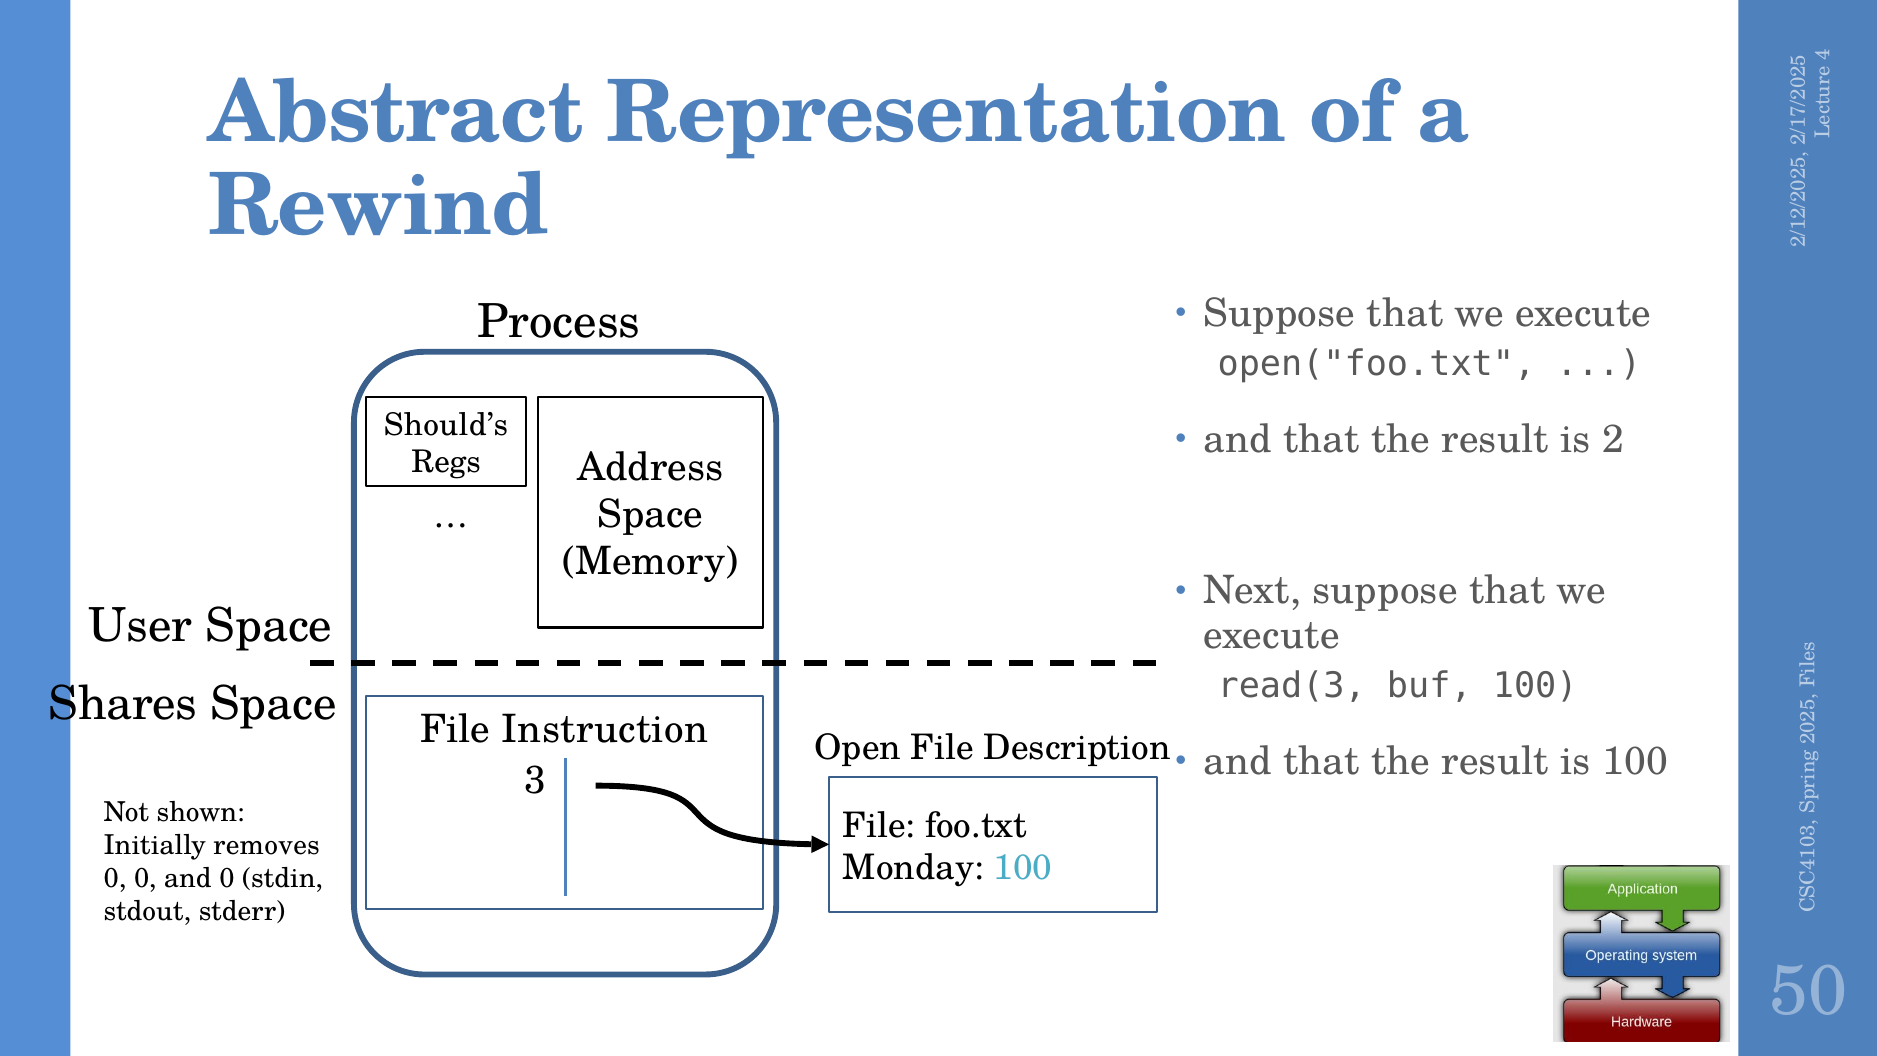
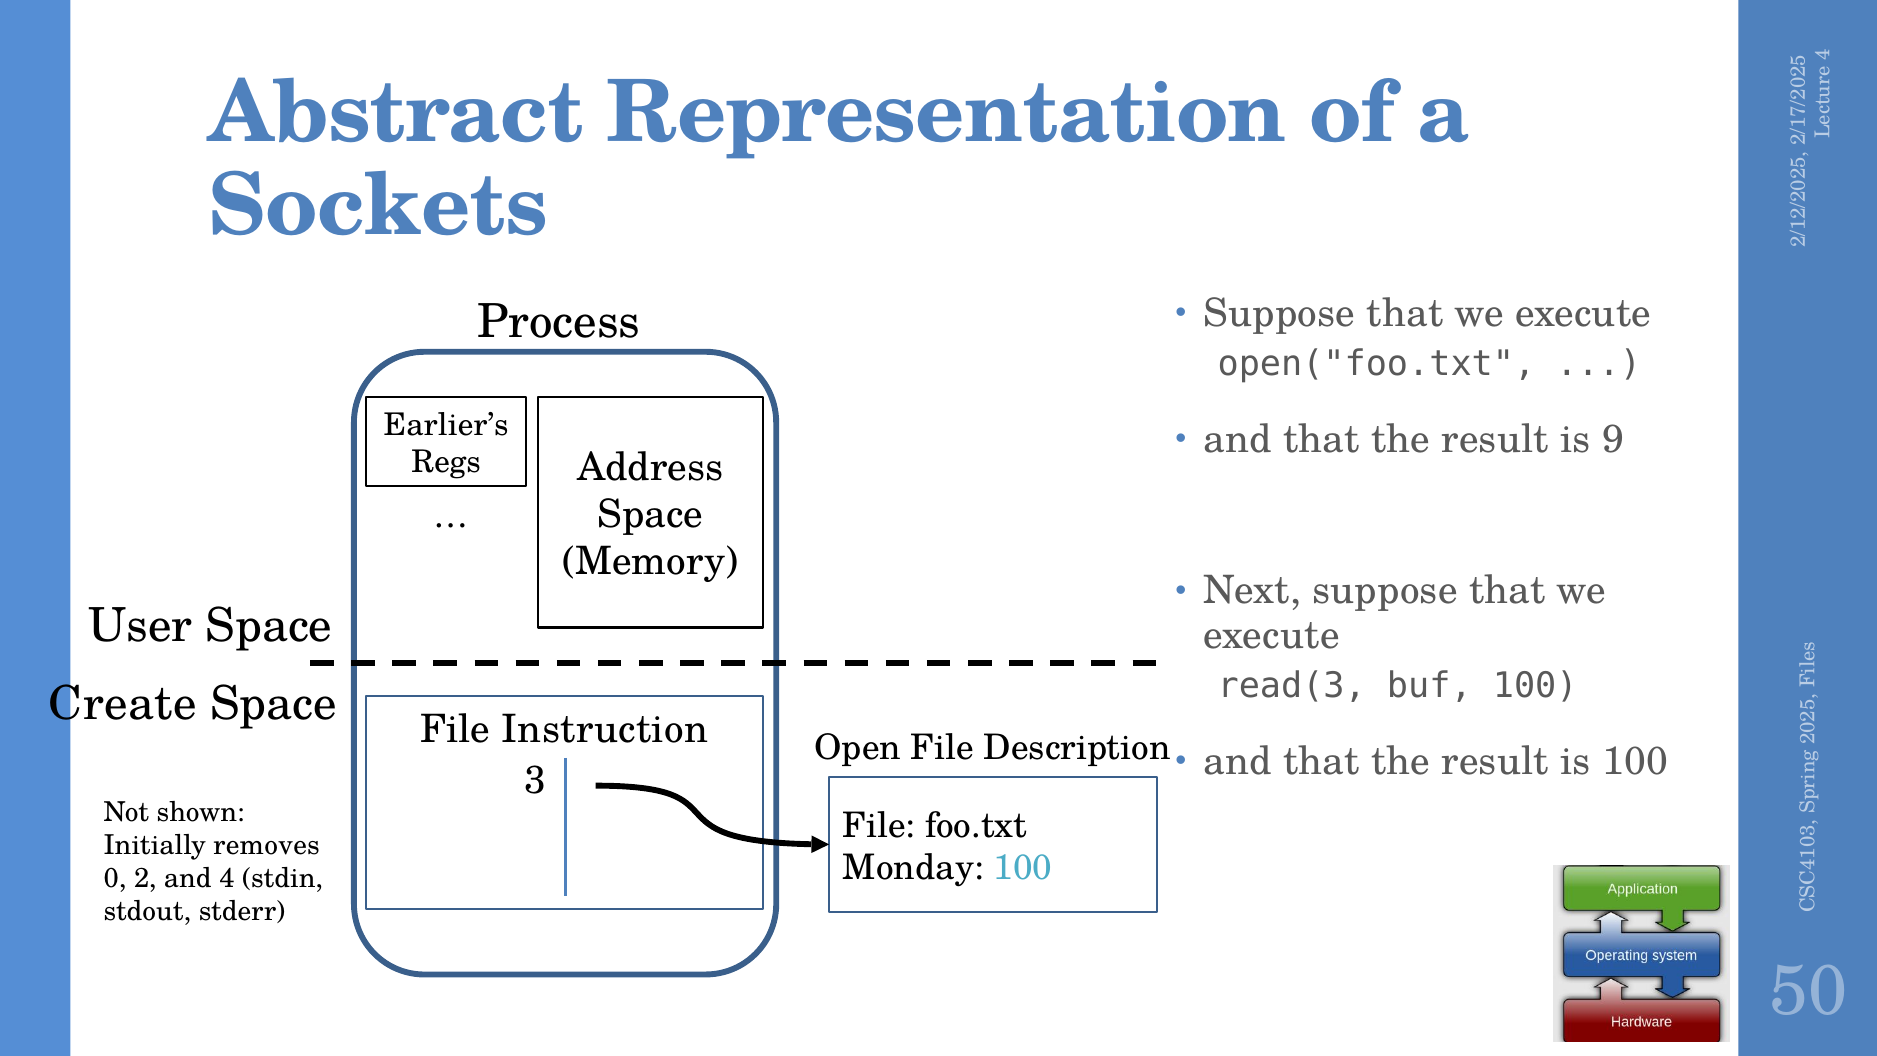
Rewind: Rewind -> Sockets (379, 206)
Should’s: Should’s -> Earlier’s (446, 425)
is 2: 2 -> 9 (1613, 439)
Shares: Shares -> Create (123, 704)
0: 0 -> 2 (145, 879)
and 0: 0 -> 4 (227, 879)
